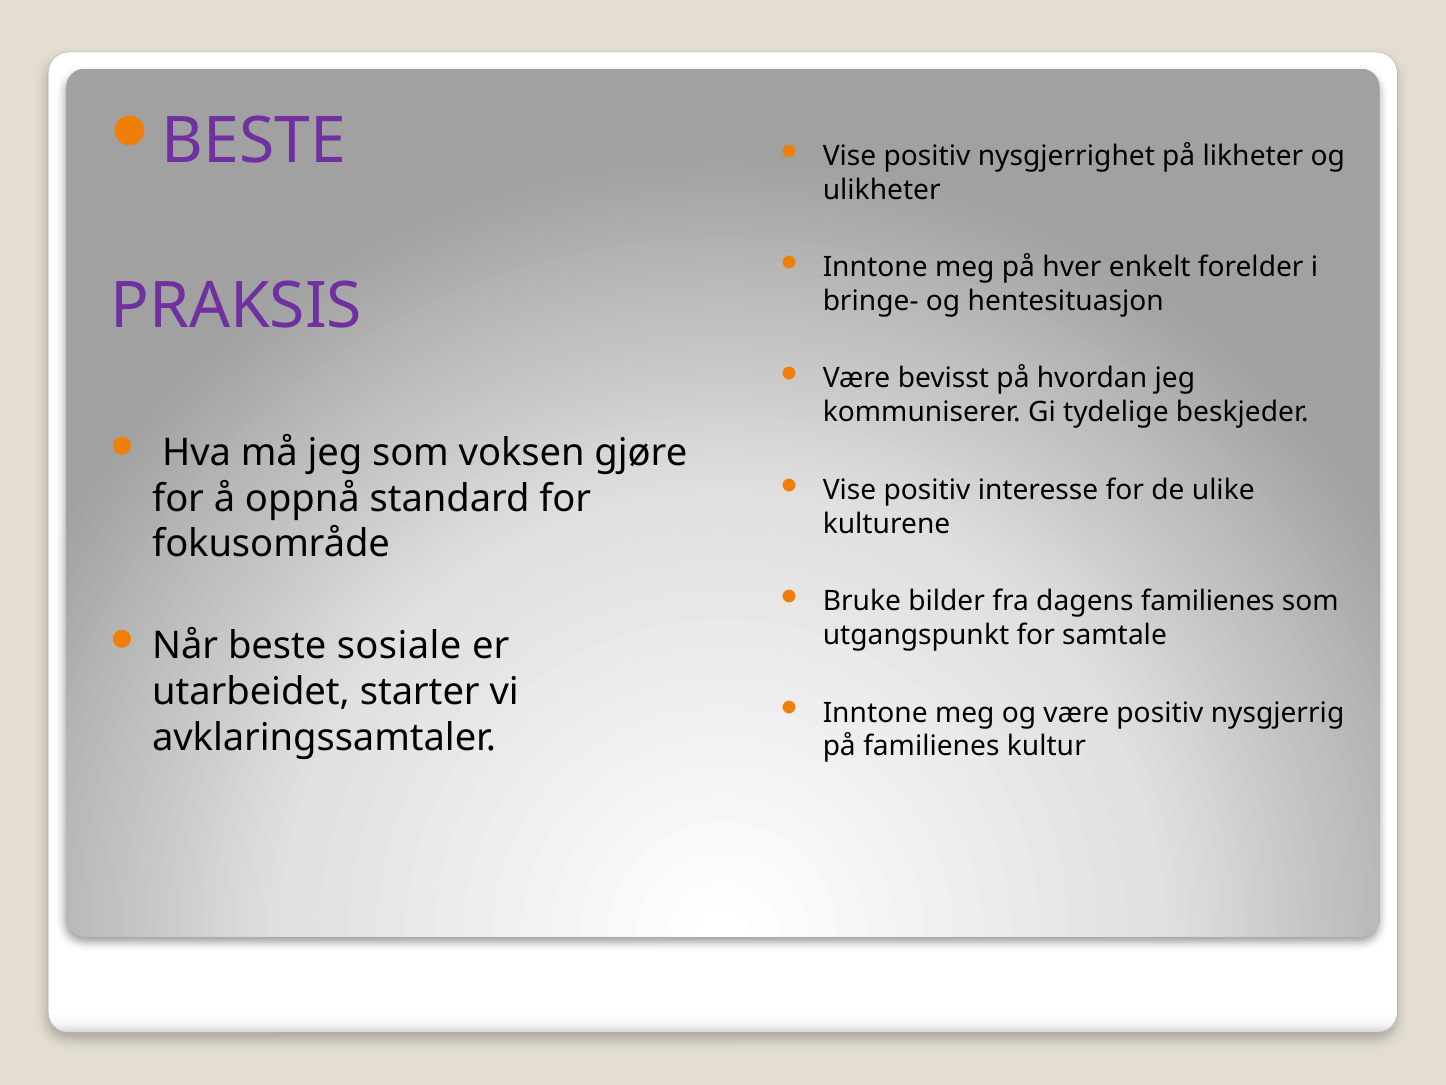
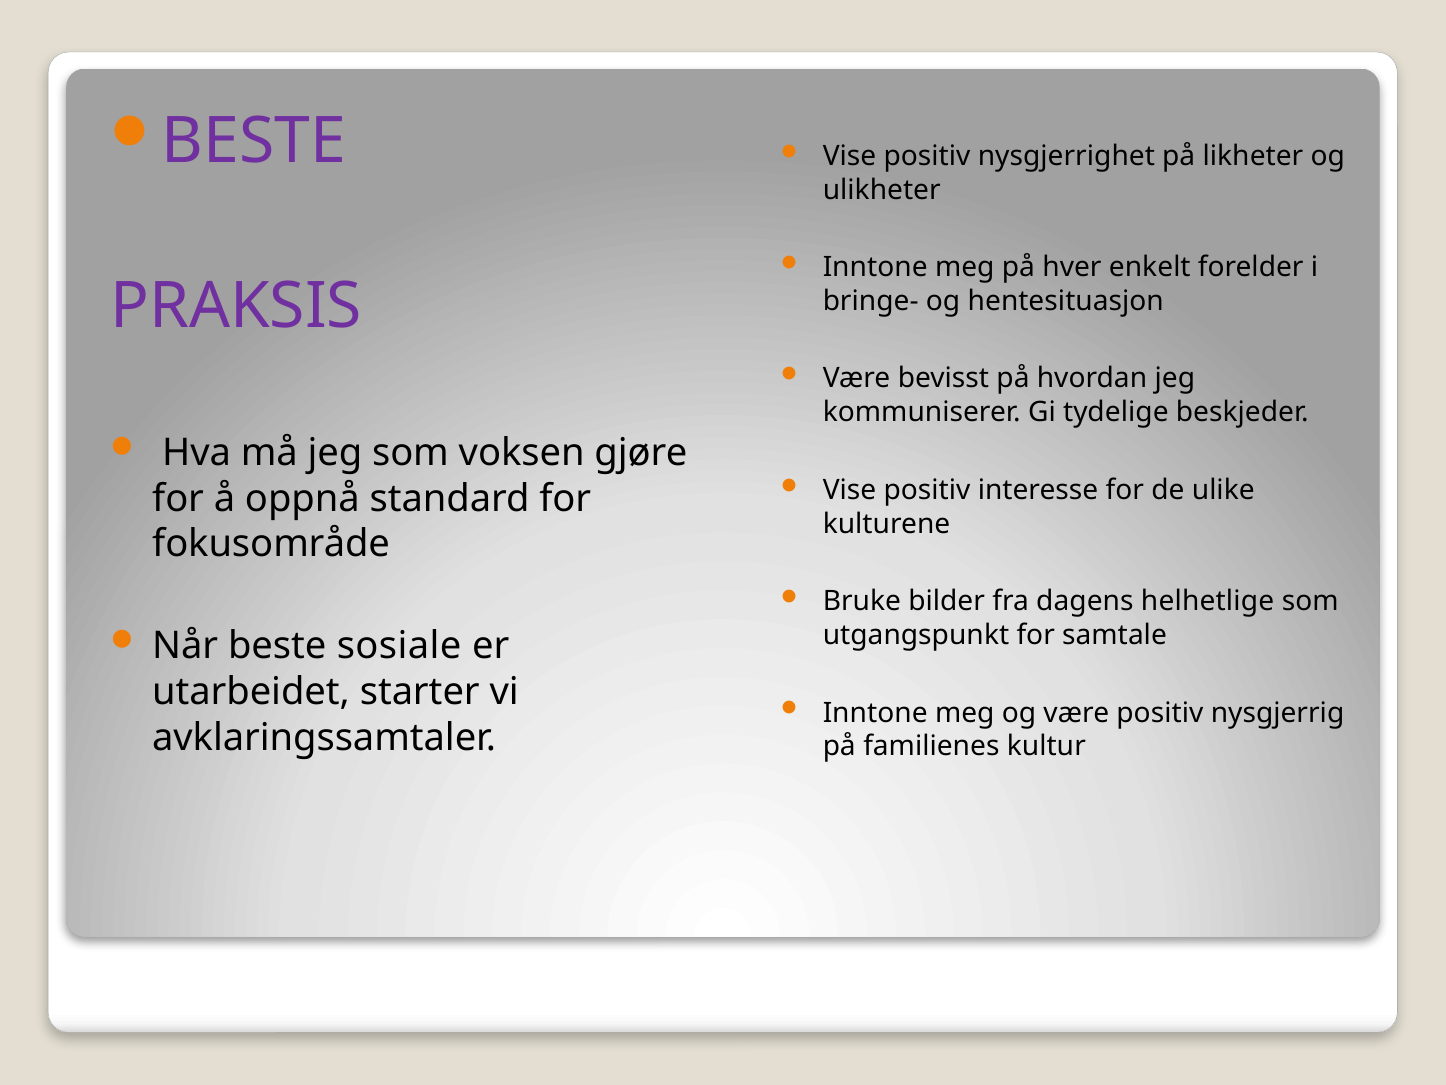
dagens familienes: familienes -> helhetlige (1208, 601)
